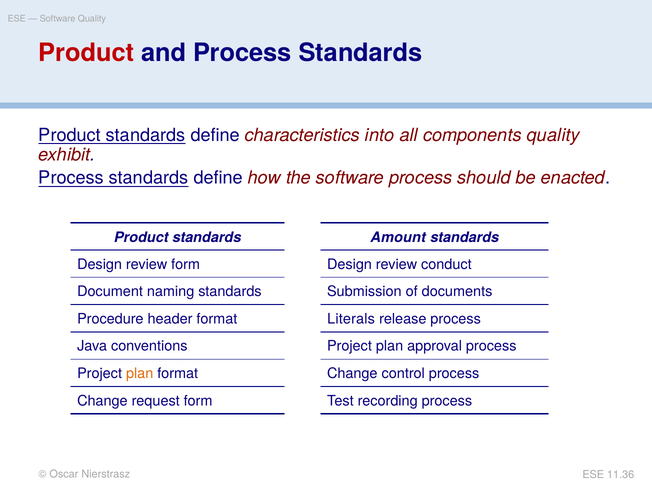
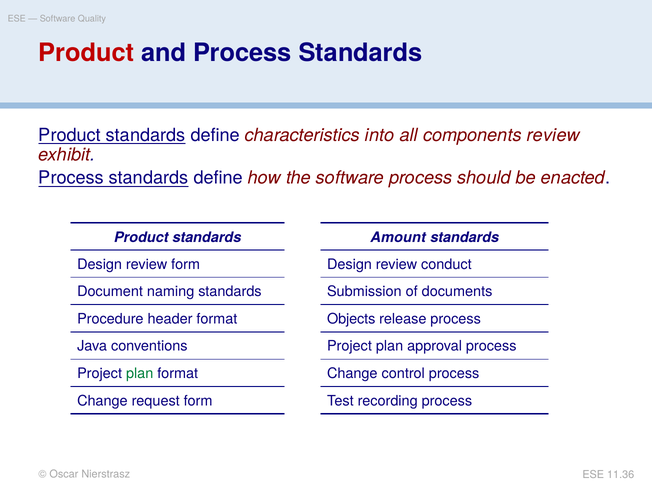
components quality: quality -> review (553, 135)
Literals: Literals -> Objects (351, 319)
plan colour: orange -> green (140, 373)
